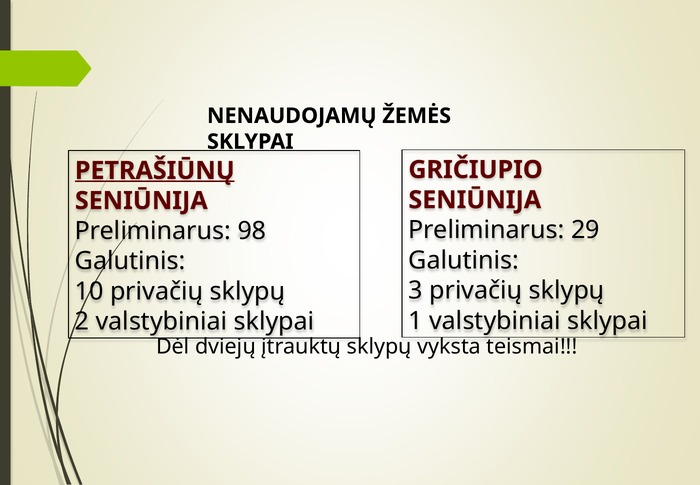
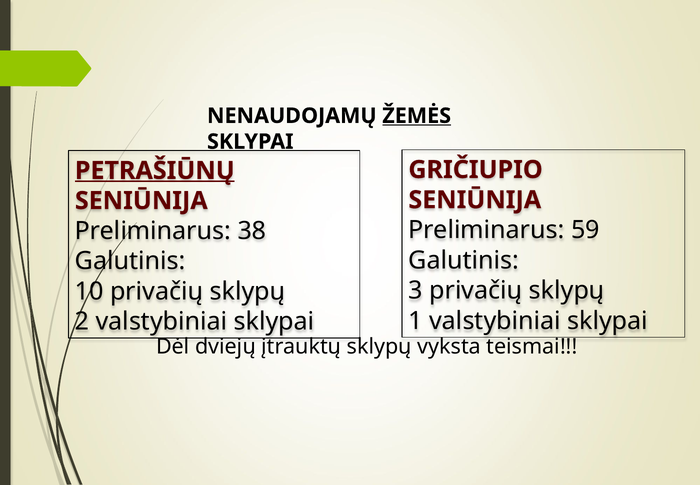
ŽEMĖS underline: none -> present (417, 116)
29: 29 -> 59 (585, 230)
98: 98 -> 38 (252, 231)
